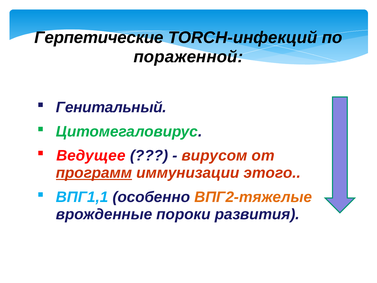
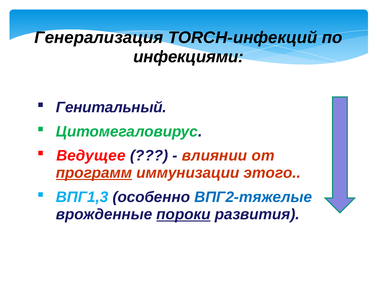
Герпетические: Герпетические -> Генерализация (99, 38)
пораженной: пораженной -> инфекциями (189, 57)
вирусом: вирусом -> влиянии (215, 155)
ВПГ1,1: ВПГ1,1 -> ВПГ1,3 (82, 197)
ВПГ2-тяжелые colour: orange -> blue (253, 197)
пороки underline: none -> present (183, 214)
